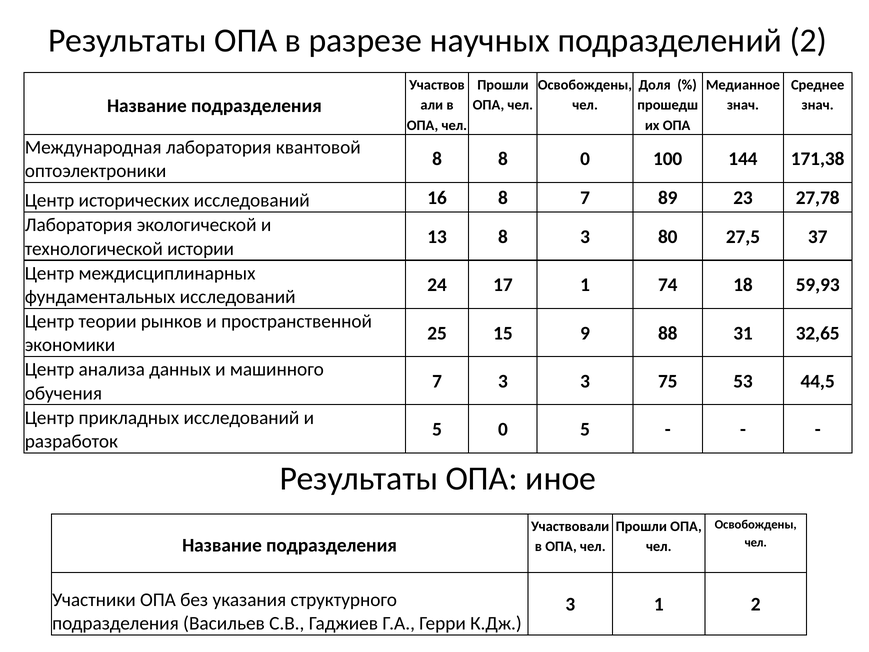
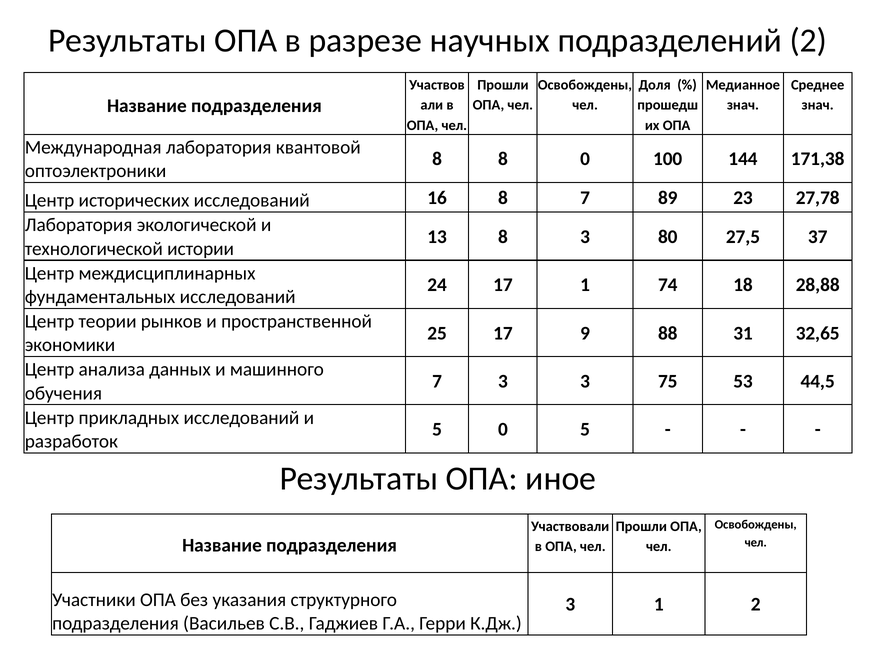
59,93: 59,93 -> 28,88 (818, 285)
25 15: 15 -> 17 (503, 333)
